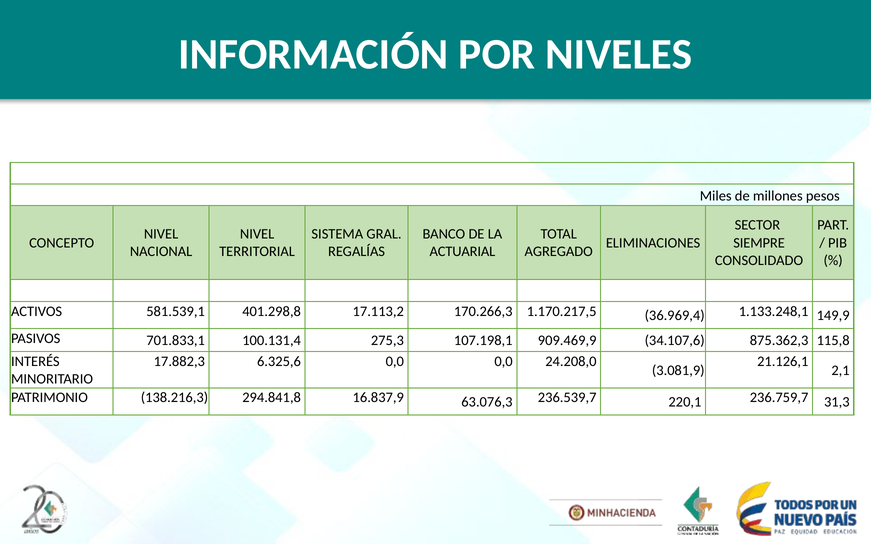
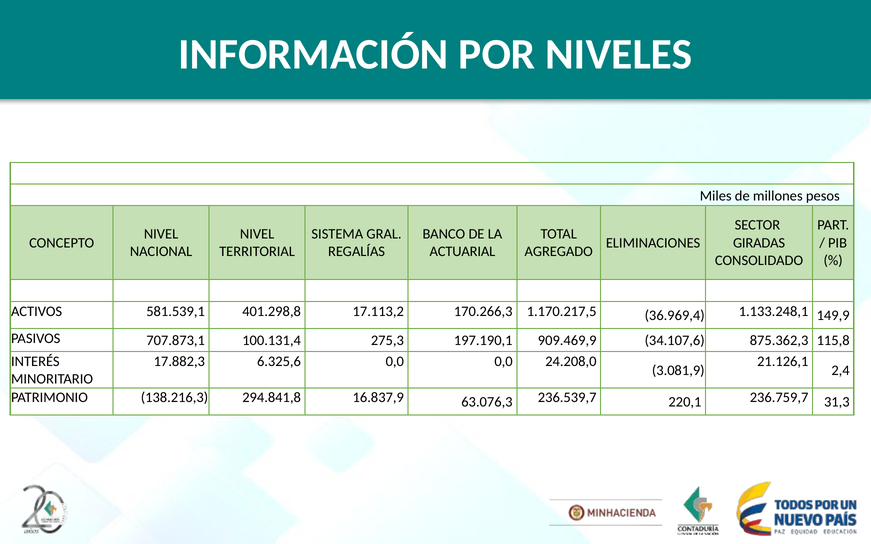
SIEMPRE: SIEMPRE -> GIRADAS (759, 243)
701.833,1: 701.833,1 -> 707.873,1 (176, 341)
107.198,1: 107.198,1 -> 197.190,1 (483, 341)
2,1: 2,1 -> 2,4 (841, 370)
